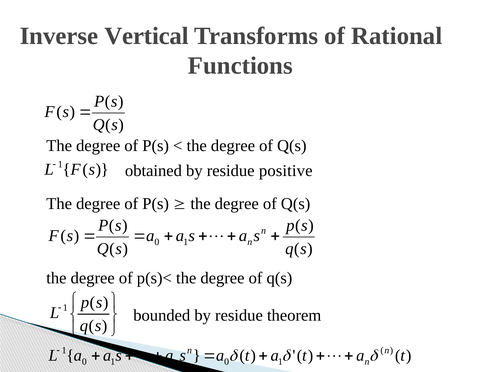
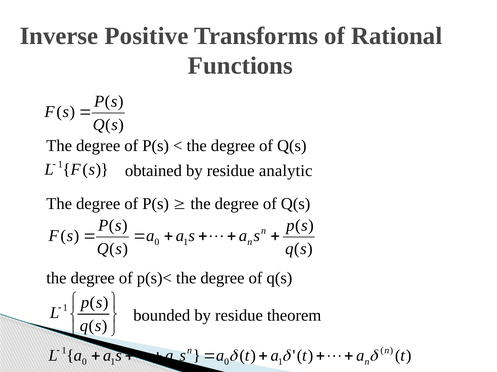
Vertical: Vertical -> Positive (146, 36)
positive: positive -> analytic (286, 171)
